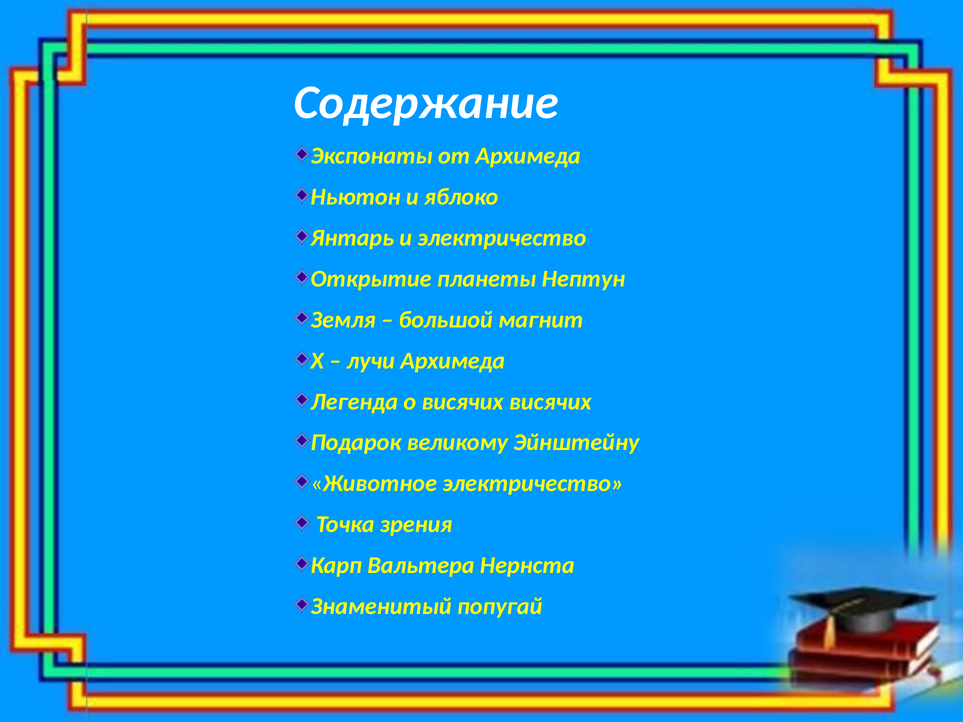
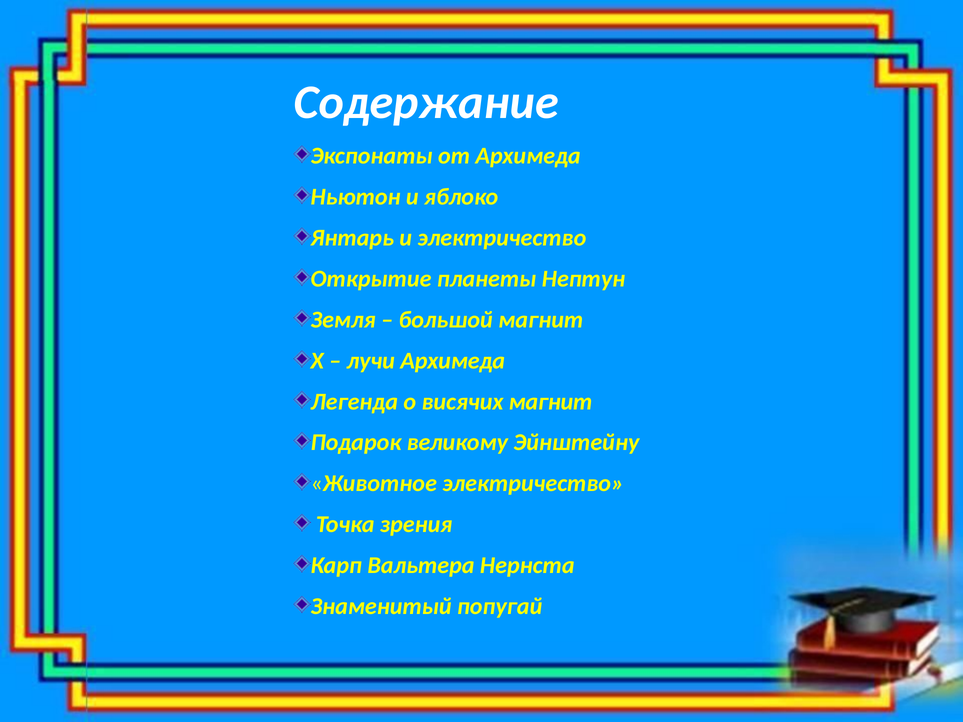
висячих висячих: висячих -> магнит (550, 402)
